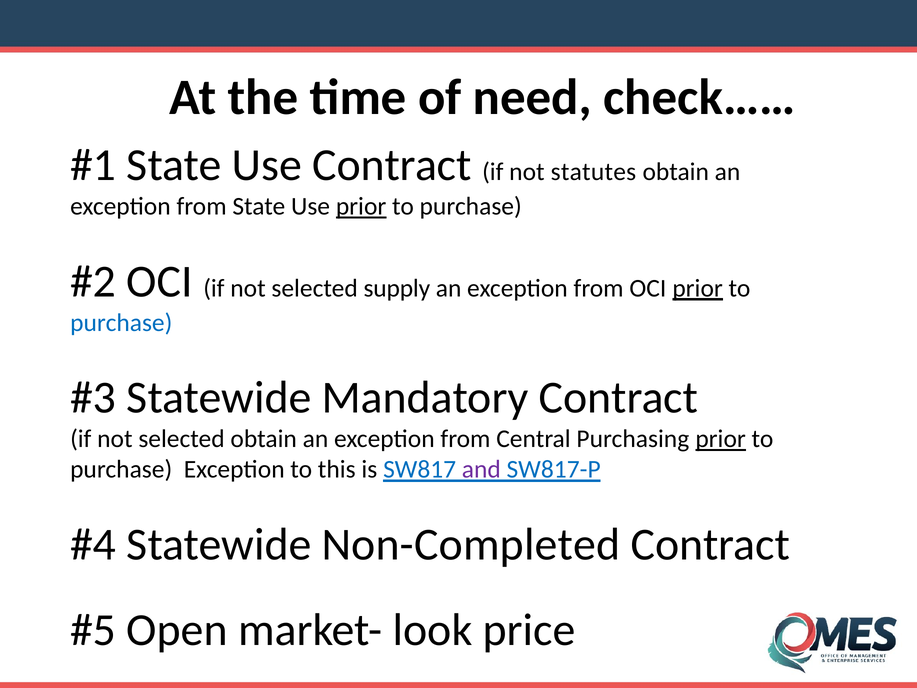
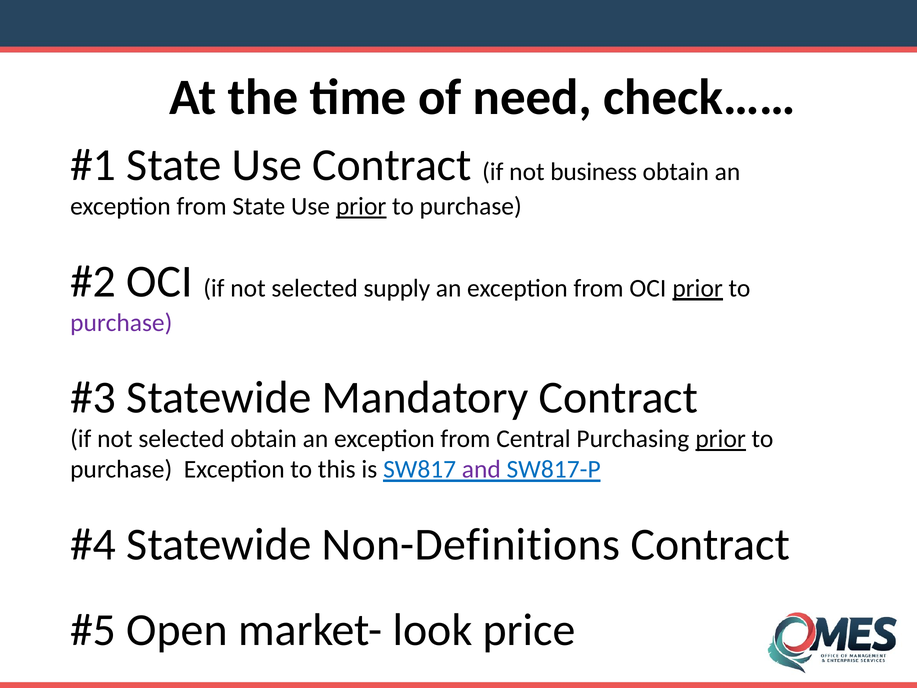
statutes: statutes -> business (594, 172)
purchase colour: blue -> purple (121, 323)
Non-Completed: Non-Completed -> Non-Definitions (471, 544)
